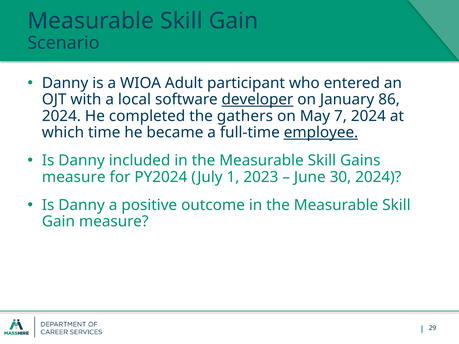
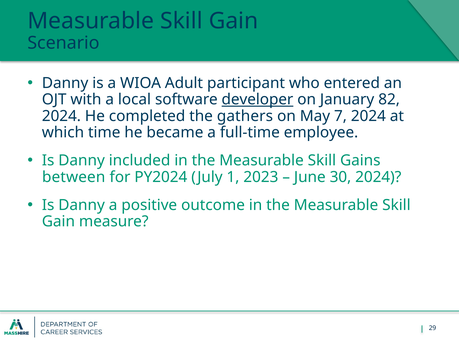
86: 86 -> 82 (389, 100)
employee underline: present -> none (321, 133)
measure: measure -> between (74, 177)
